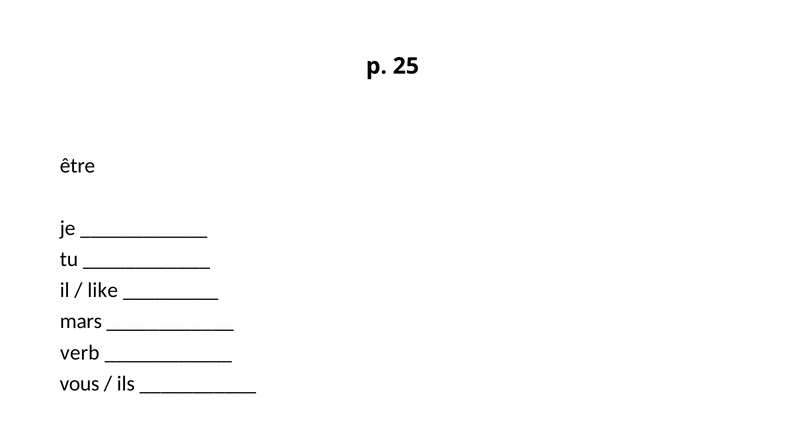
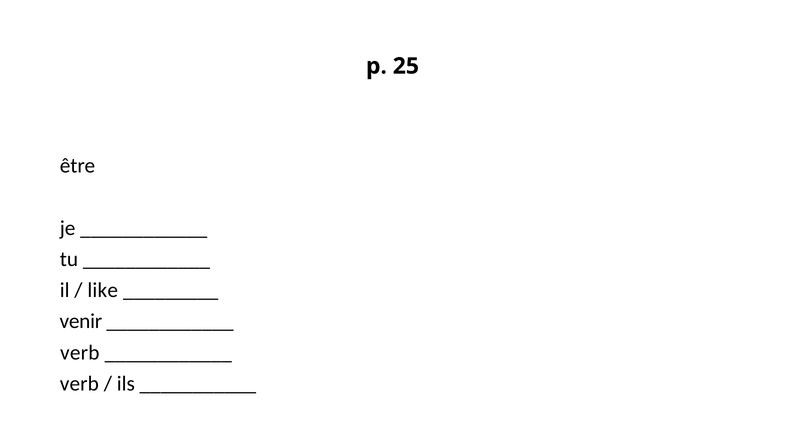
mars: mars -> venir (81, 321)
vous: vous -> verb (79, 383)
